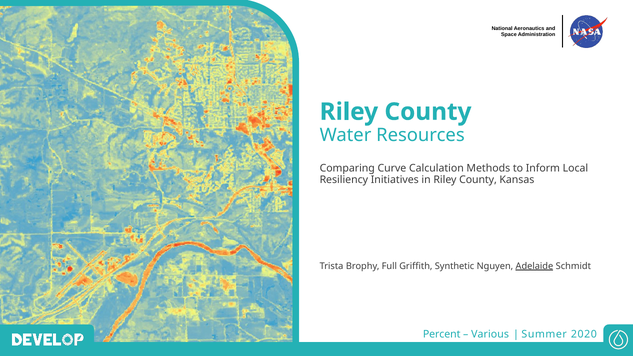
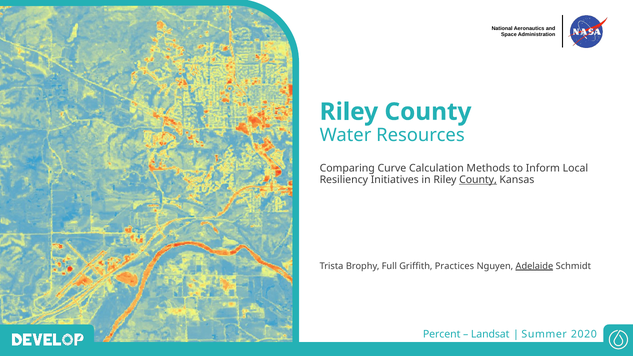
County underline: none -> present (478, 180)
Synthetic: Synthetic -> Practices (454, 266)
Various: Various -> Landsat (490, 334)
